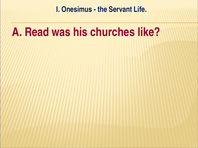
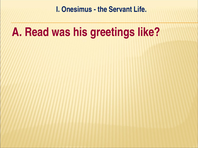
churches: churches -> greetings (113, 32)
